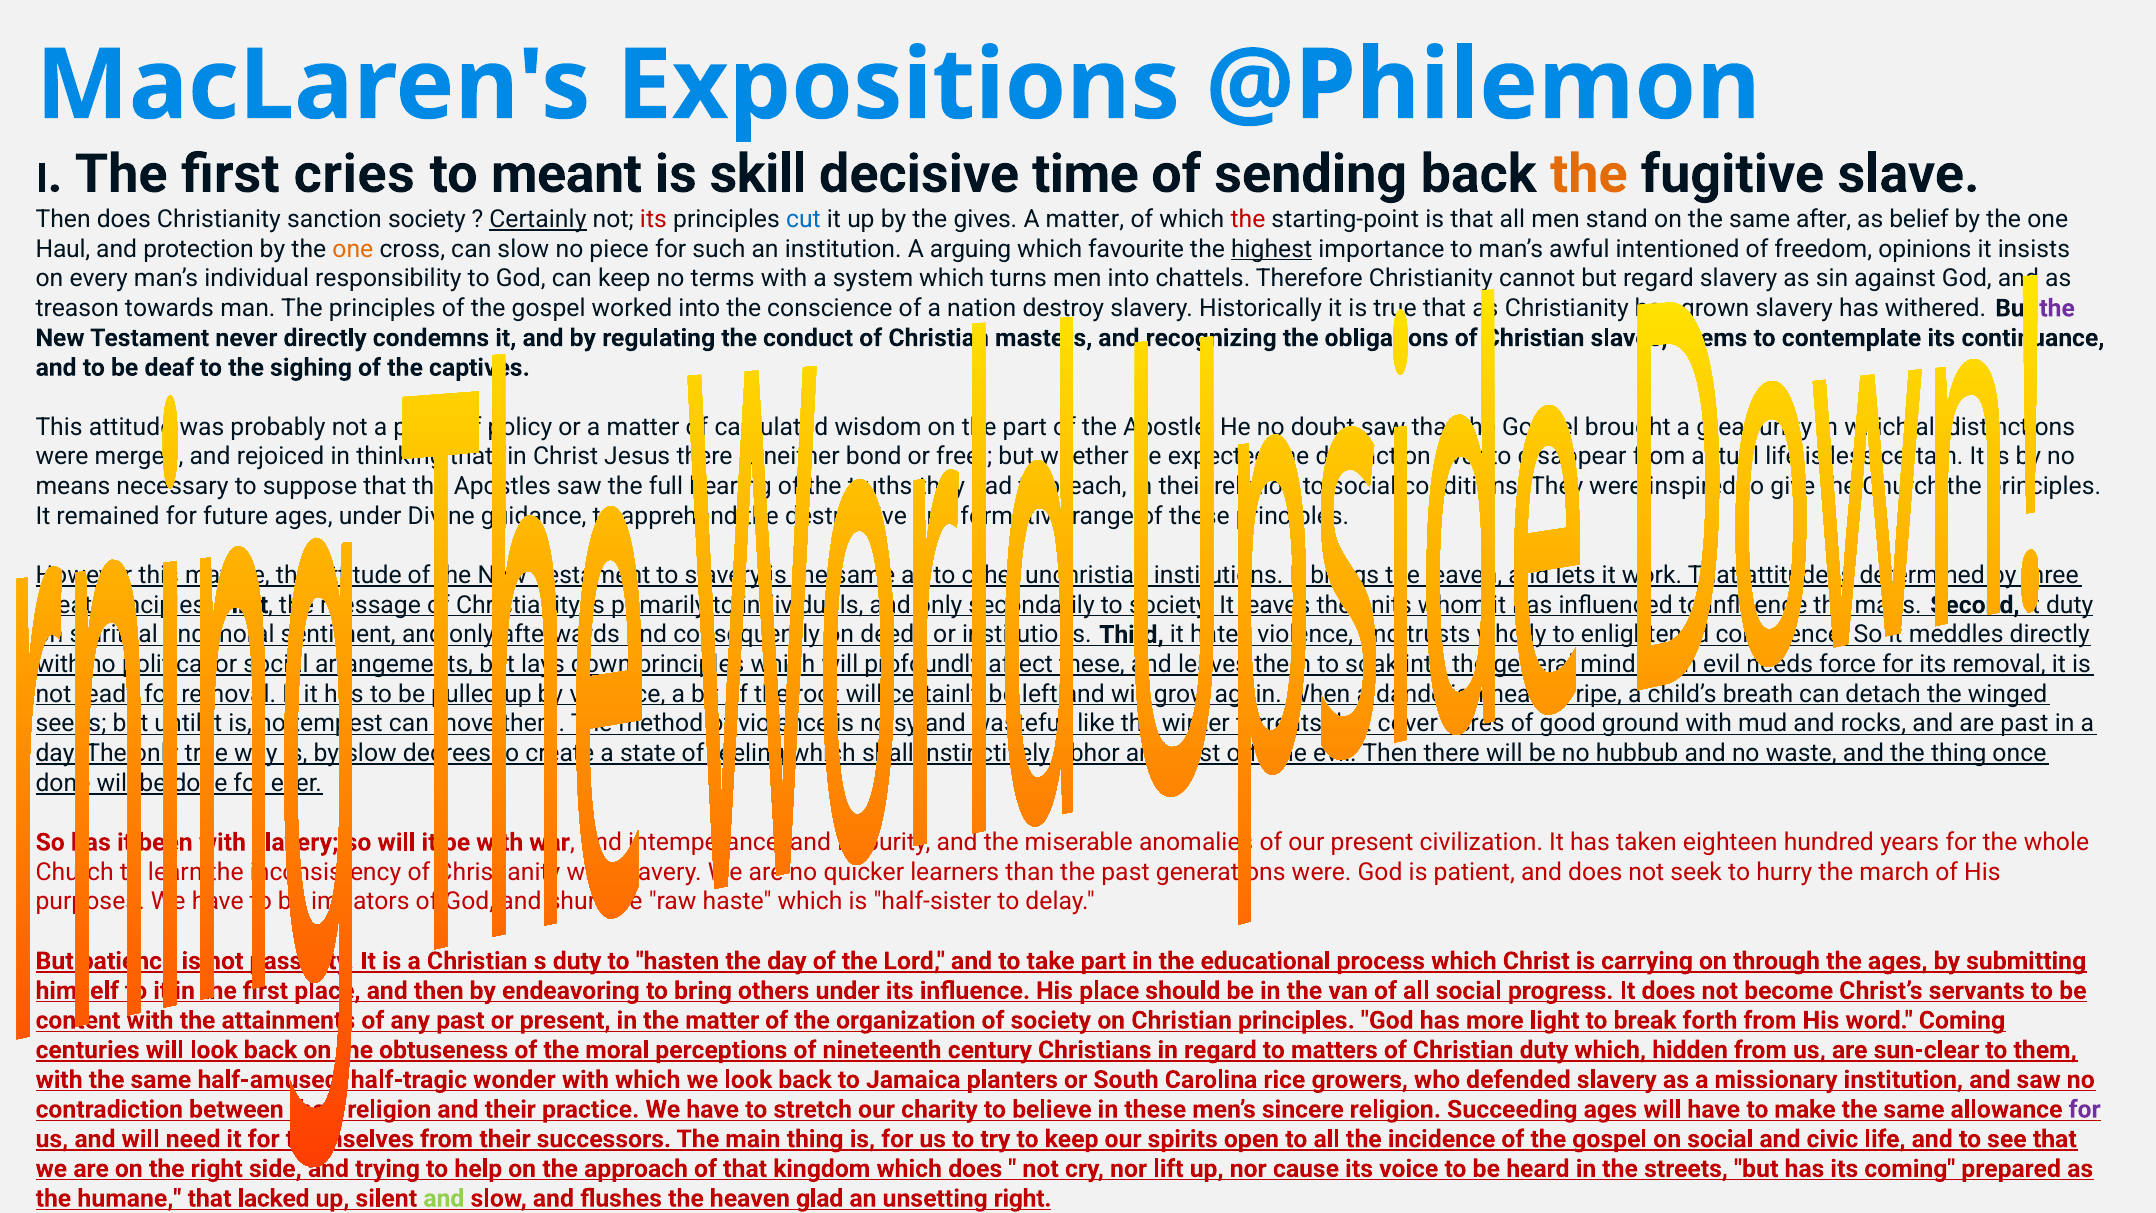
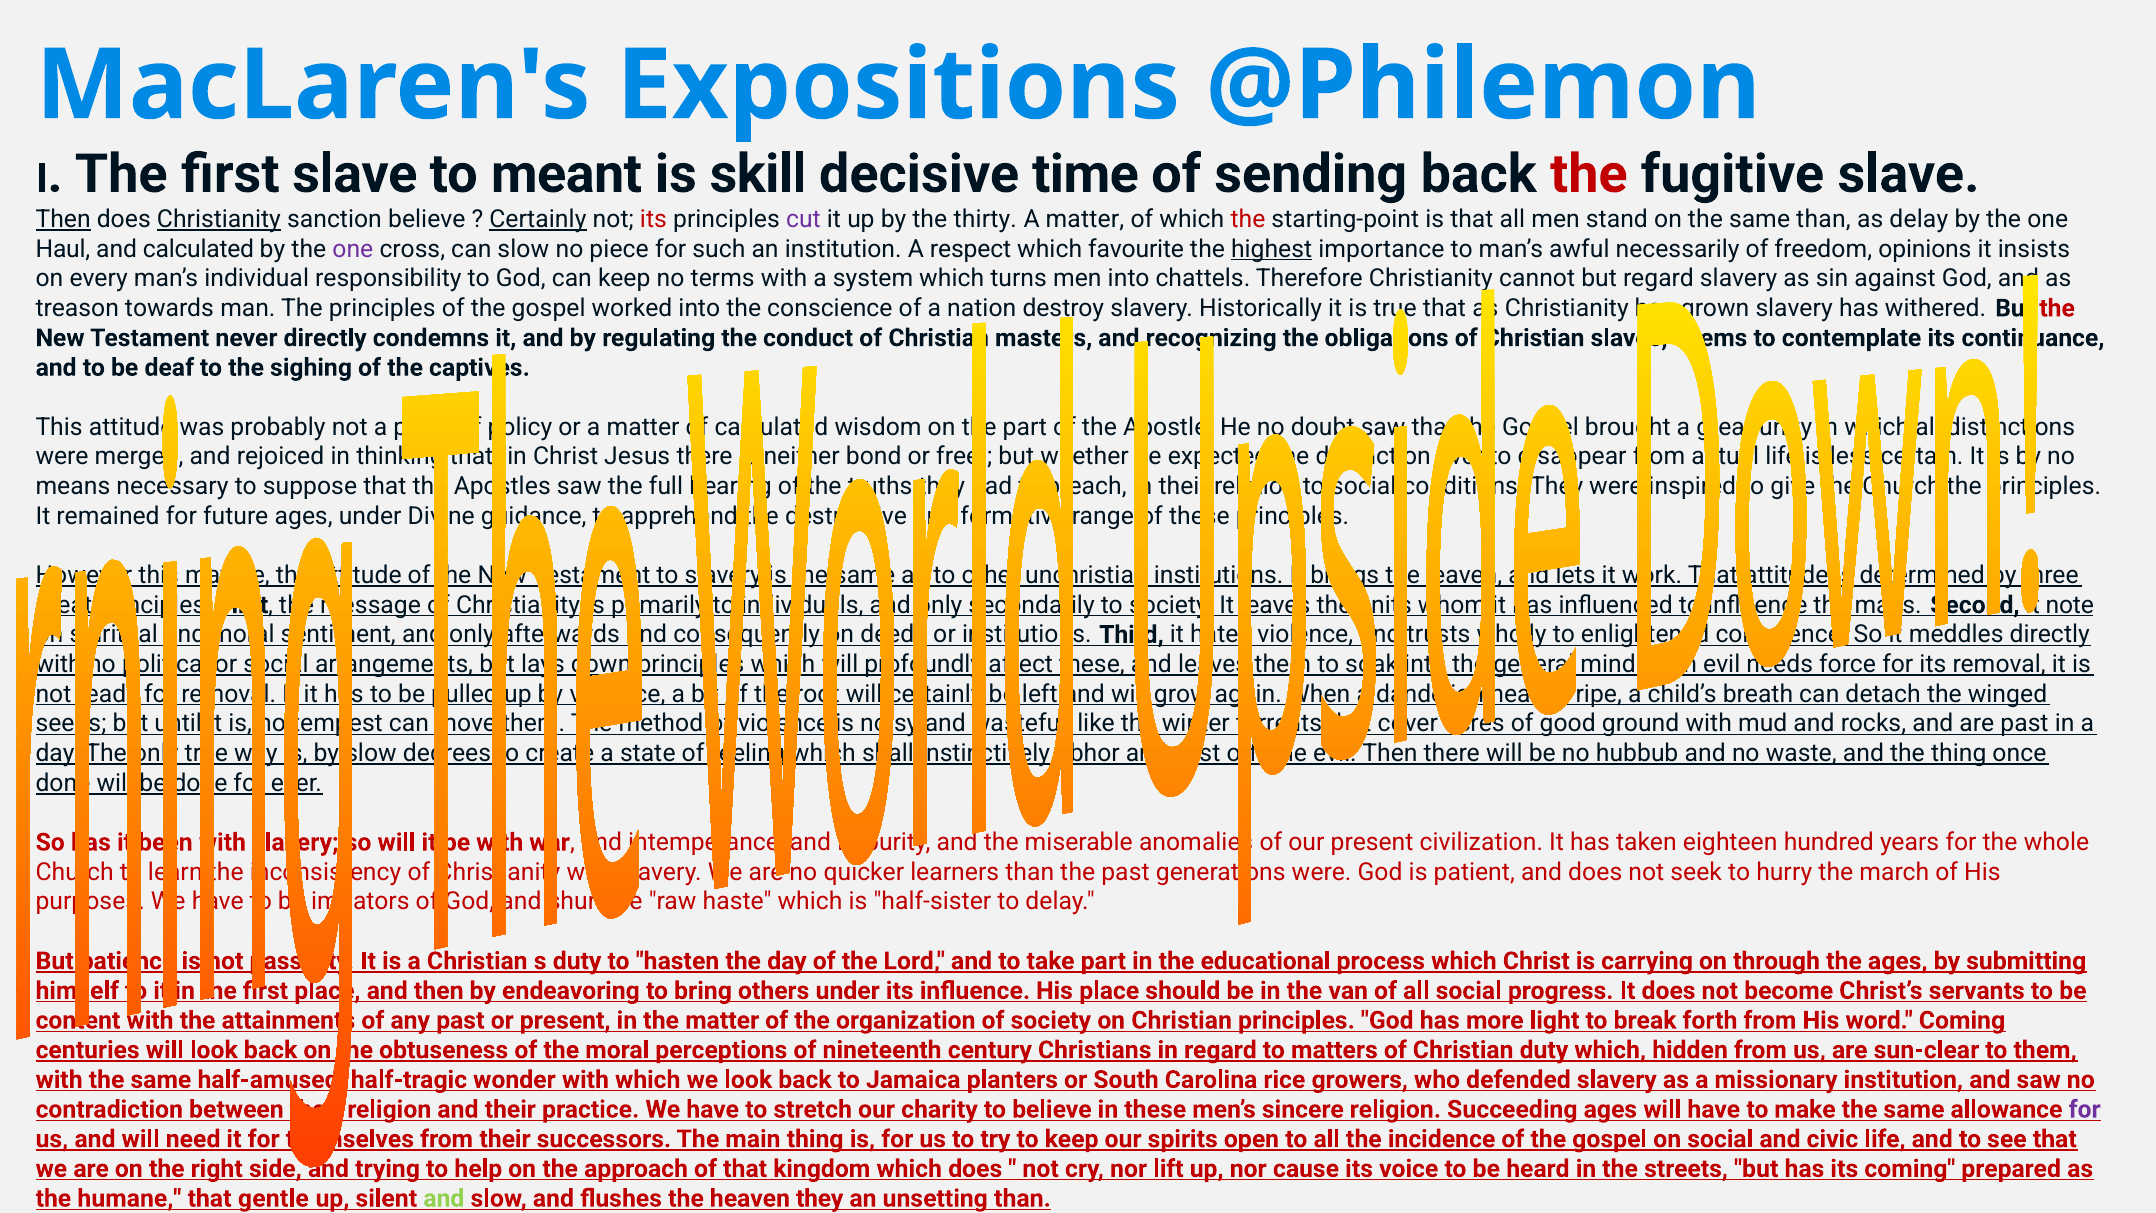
first cries: cries -> slave (355, 174)
the colour: orange -> red (1589, 174)
Then underline: none -> present (63, 219)
Christianity underline: none -> present (219, 219)
sanction society: society -> believe (427, 219)
cut colour: blue -> purple (803, 219)
gives: gives -> thirty (985, 219)
same after: after -> than (1823, 219)
as belief: belief -> delay (1919, 219)
and protection: protection -> calculated (199, 249)
one colour: orange -> purple (353, 249)
arguing: arguing -> respect (971, 249)
intentioned: intentioned -> necessarily (1678, 249)
the colour: purple -> red (2057, 308)
duty: duty -> note (2070, 605)
lacked: lacked -> gentle (273, 1198)
heaven glad: glad -> they (820, 1198)
unsetting right: right -> than (1022, 1198)
